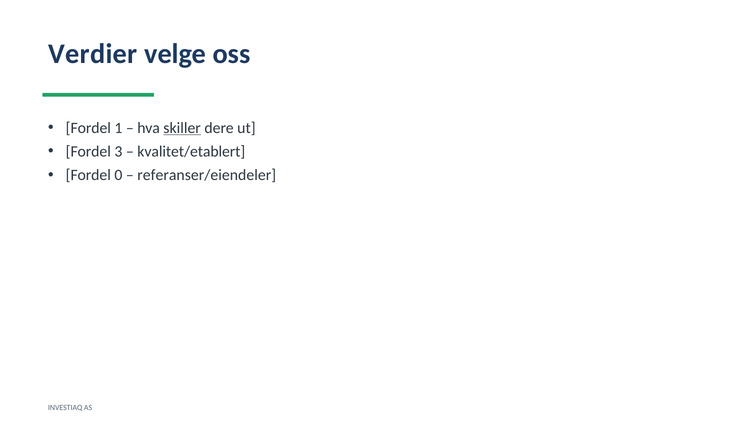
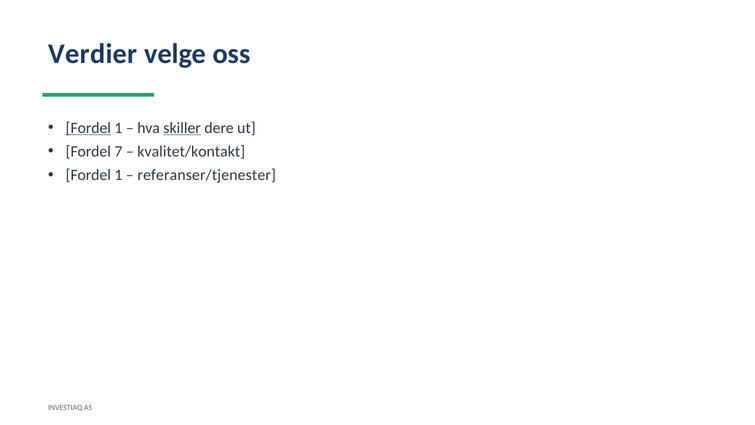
Fordel underline: none -> present (88, 128)
3: 3 -> 7 (118, 151)
kvalitet/etablert: kvalitet/etablert -> kvalitet/kontakt (191, 151)
0: 0 -> 1 (118, 175)
referanser/eiendeler: referanser/eiendeler -> referanser/tjenester (207, 175)
